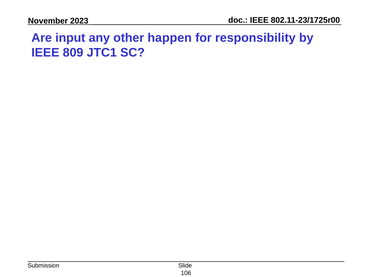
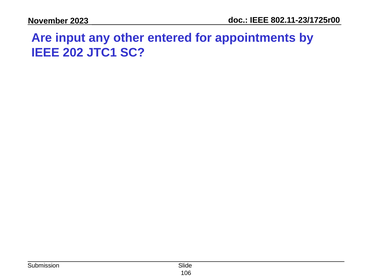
happen: happen -> entered (170, 38)
responsibility: responsibility -> appointments (255, 38)
809: 809 -> 202 (73, 53)
